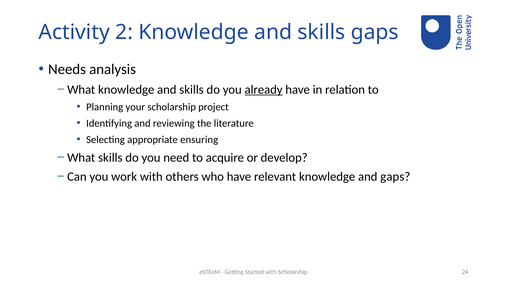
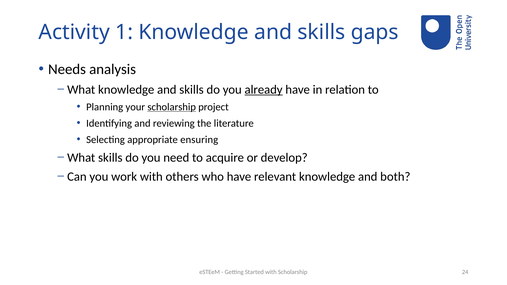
2: 2 -> 1 (124, 32)
scholarship underline: none -> present (172, 107)
and gaps: gaps -> both (395, 177)
